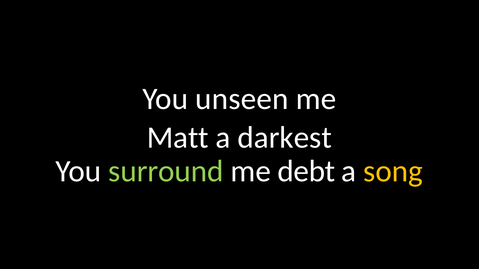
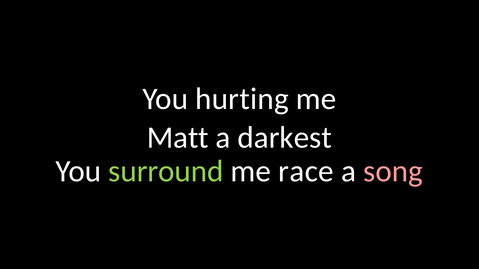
unseen: unseen -> hurting (242, 99)
debt: debt -> race (306, 171)
song colour: yellow -> pink (393, 171)
